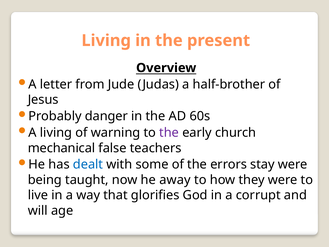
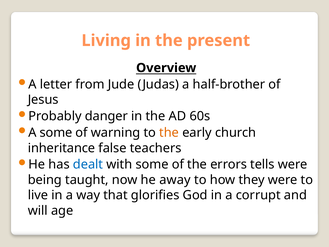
A living: living -> some (56, 133)
the colour: purple -> orange (169, 133)
mechanical: mechanical -> inheritance (61, 148)
stay: stay -> tells (262, 164)
